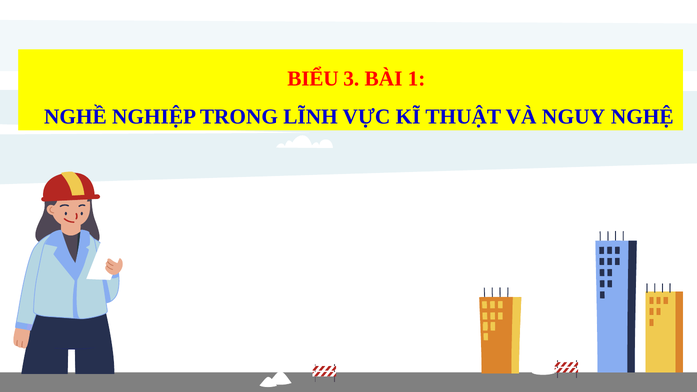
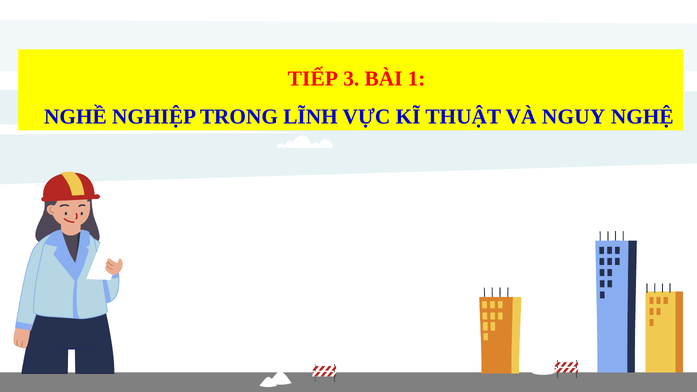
BIỂU: BIỂU -> TIẾP (313, 79)
